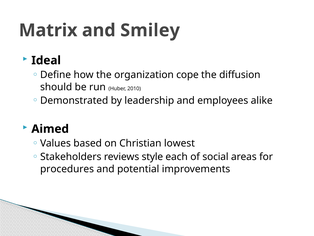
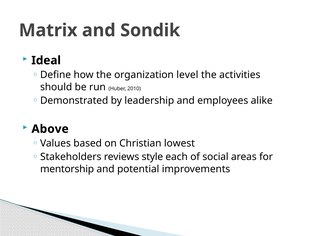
Smiley: Smiley -> Sondik (150, 30)
cope: cope -> level (187, 75)
diffusion: diffusion -> activities (240, 75)
Aimed: Aimed -> Above (50, 129)
procedures: procedures -> mentorship (67, 169)
